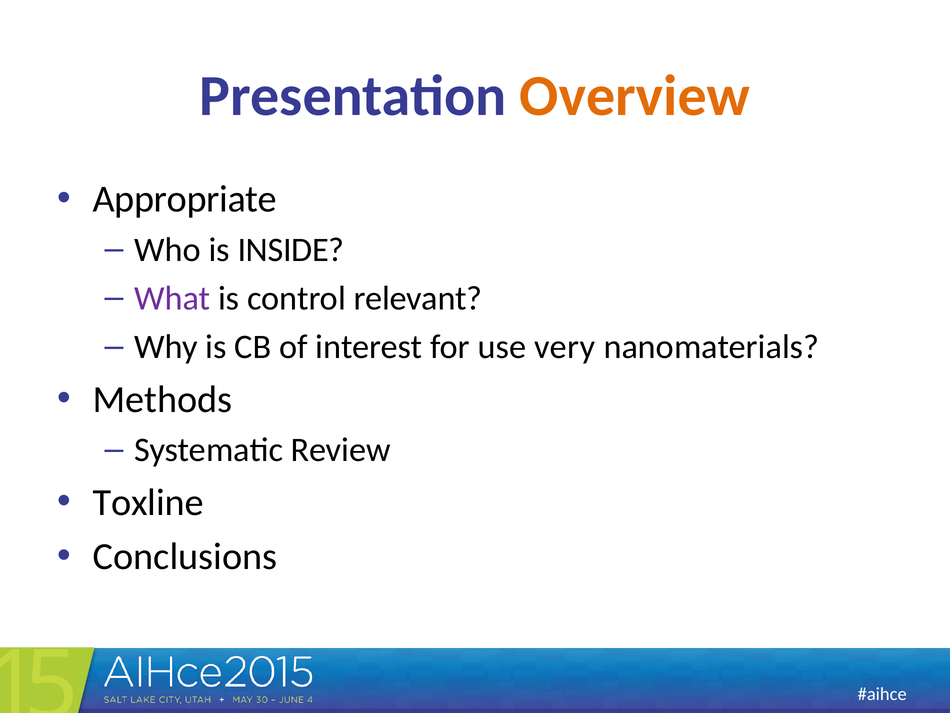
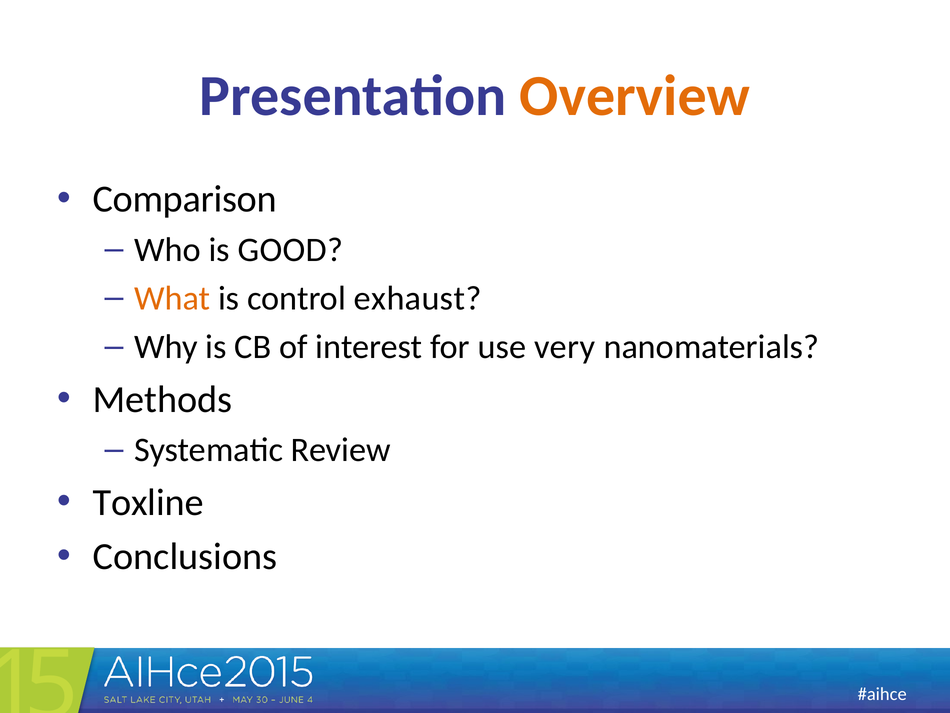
Appropriate: Appropriate -> Comparison (185, 199)
INSIDE: INSIDE -> GOOD (291, 250)
What colour: purple -> orange (172, 298)
relevant: relevant -> exhaust (418, 298)
